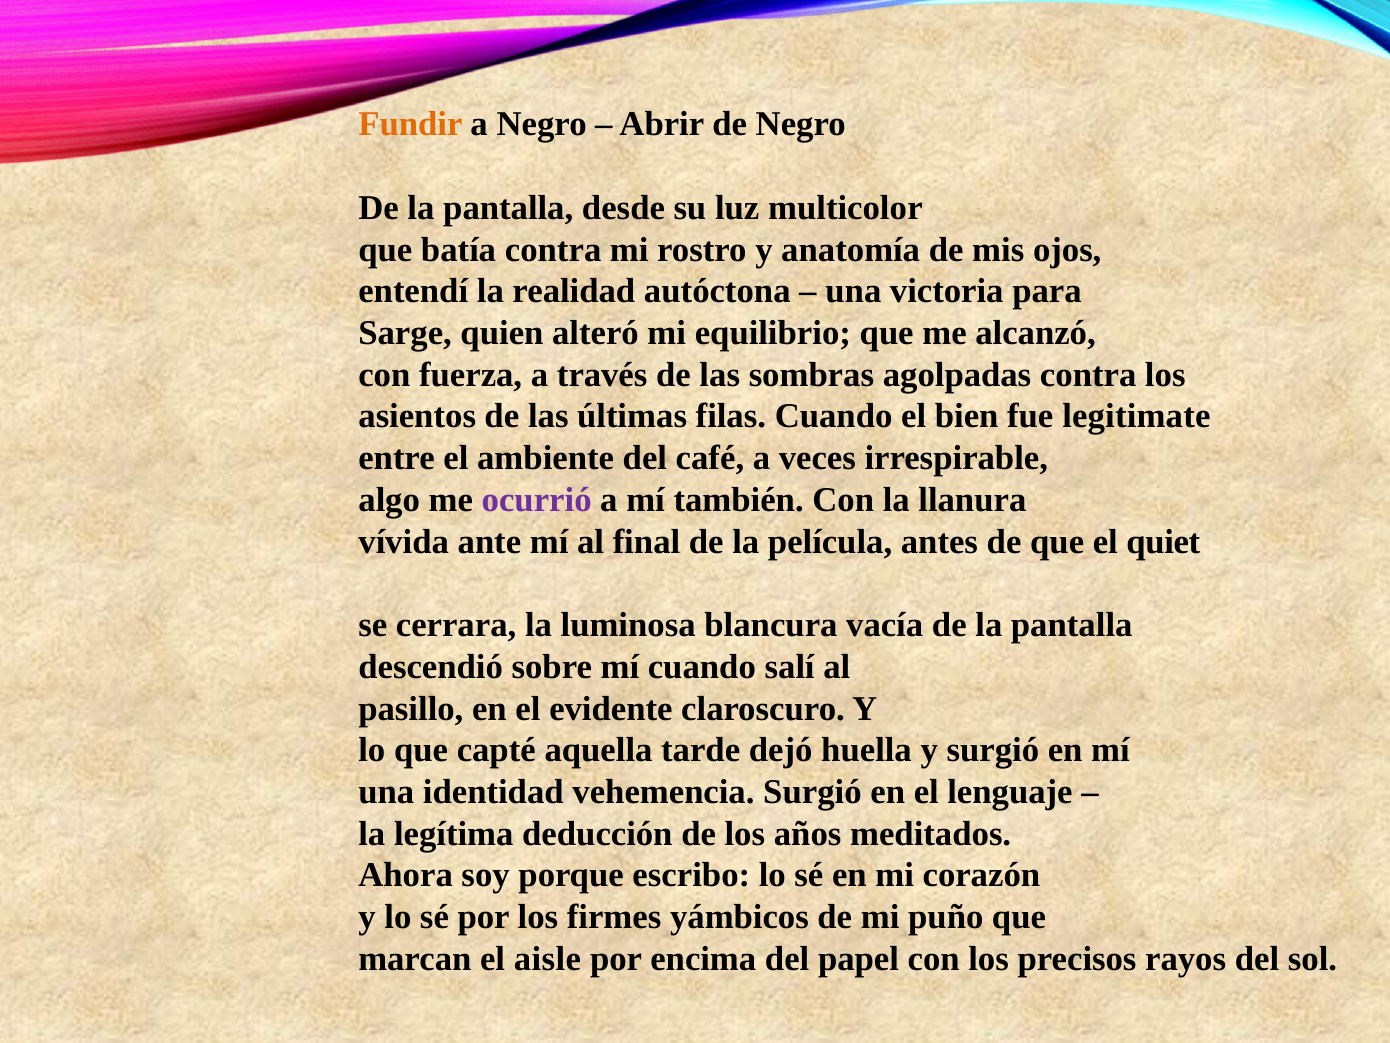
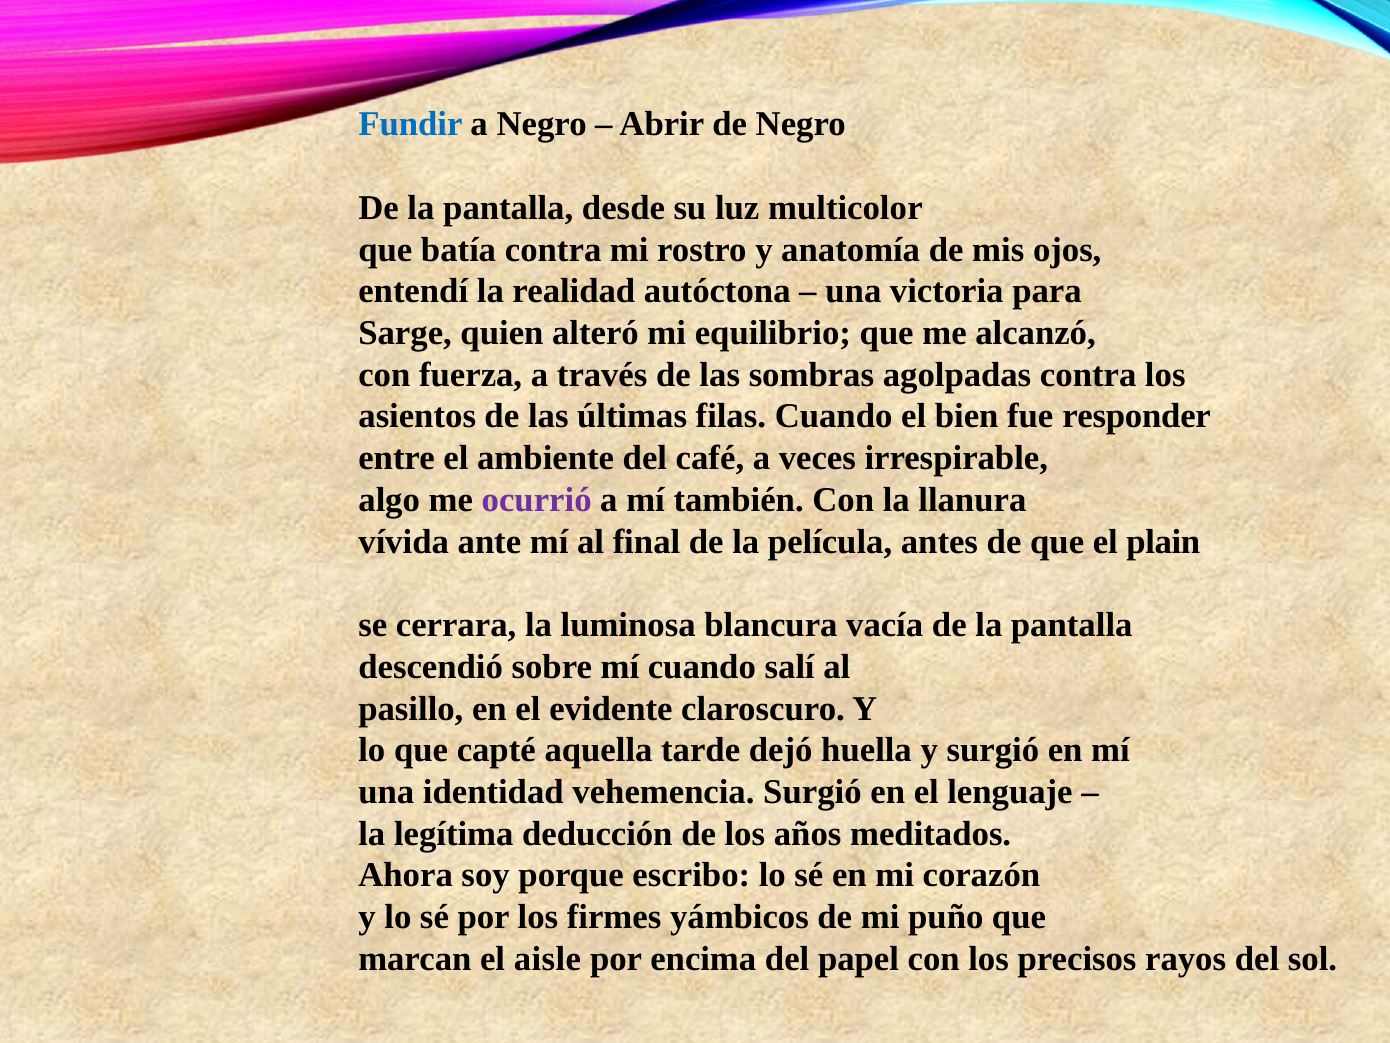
Fundir colour: orange -> blue (410, 124)
legitimate: legitimate -> responder (1137, 416)
quiet: quiet -> plain (1163, 541)
